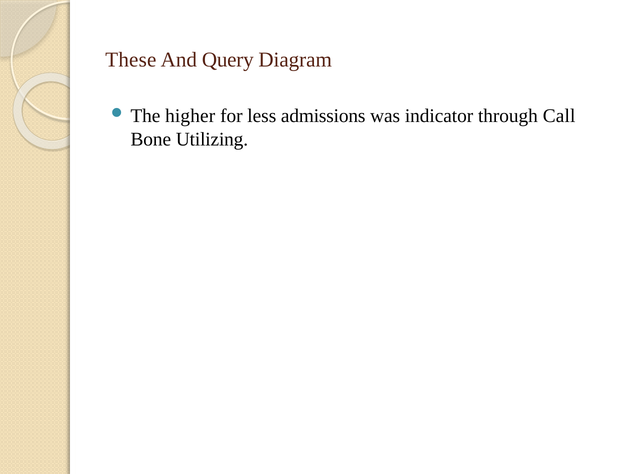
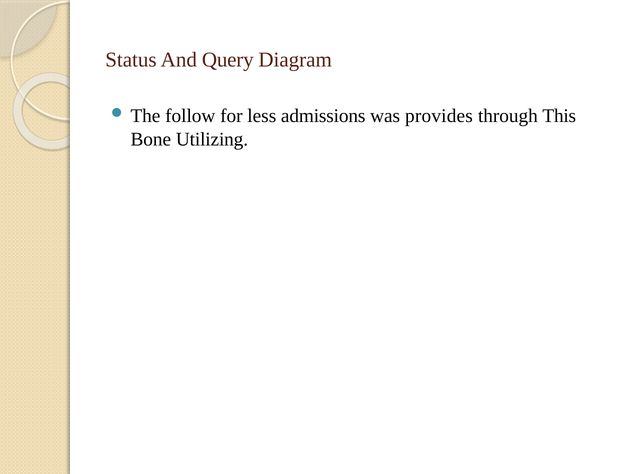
These: These -> Status (131, 60)
higher: higher -> follow (190, 116)
indicator: indicator -> provides (439, 116)
Call: Call -> This (559, 116)
